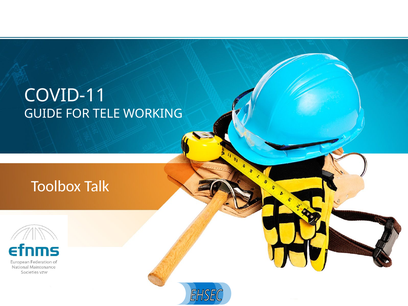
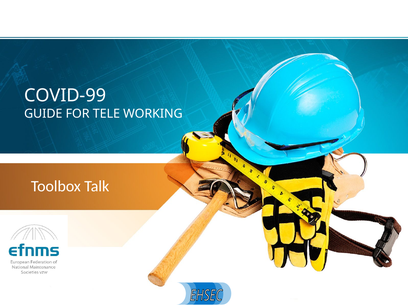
COVID-11: COVID-11 -> COVID-99 (65, 96)
